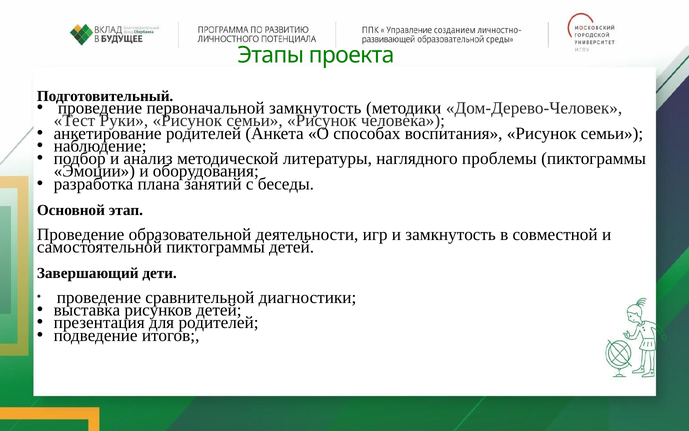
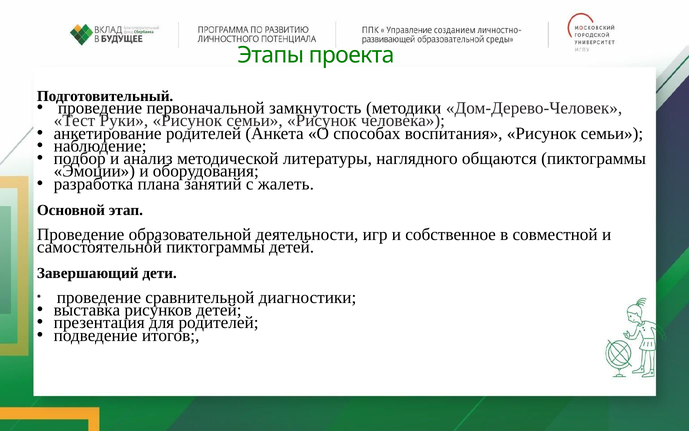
проблемы: проблемы -> общаются (499, 158)
беседы: беседы -> жалеть (286, 184)
и замкнутость: замкнутость -> собственное (451, 234)
